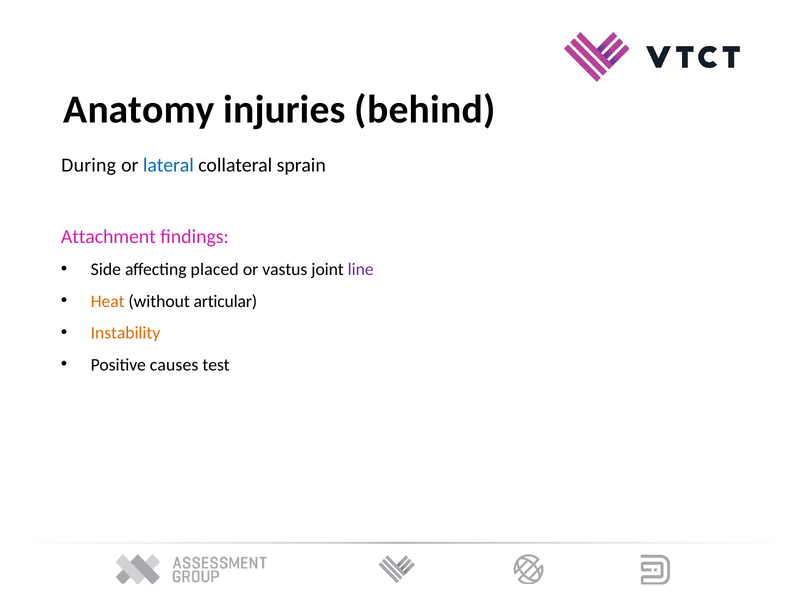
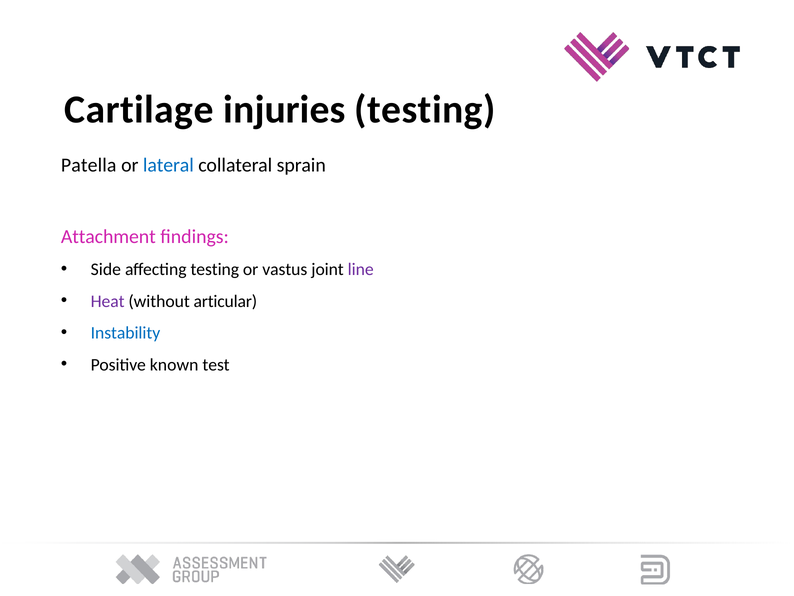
Anatomy: Anatomy -> Cartilage (139, 109)
injuries behind: behind -> testing (425, 109)
During: During -> Patella (89, 165)
affecting placed: placed -> testing (215, 269)
Heat colour: orange -> purple (108, 301)
Instability colour: orange -> blue (125, 333)
causes: causes -> known (174, 364)
